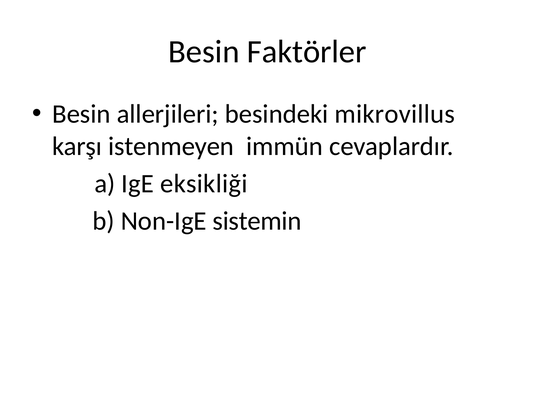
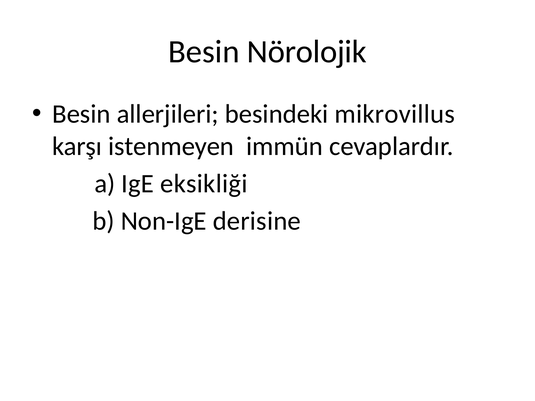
Faktörler: Faktörler -> Nörolojik (307, 52)
sistemin: sistemin -> derisine (257, 221)
